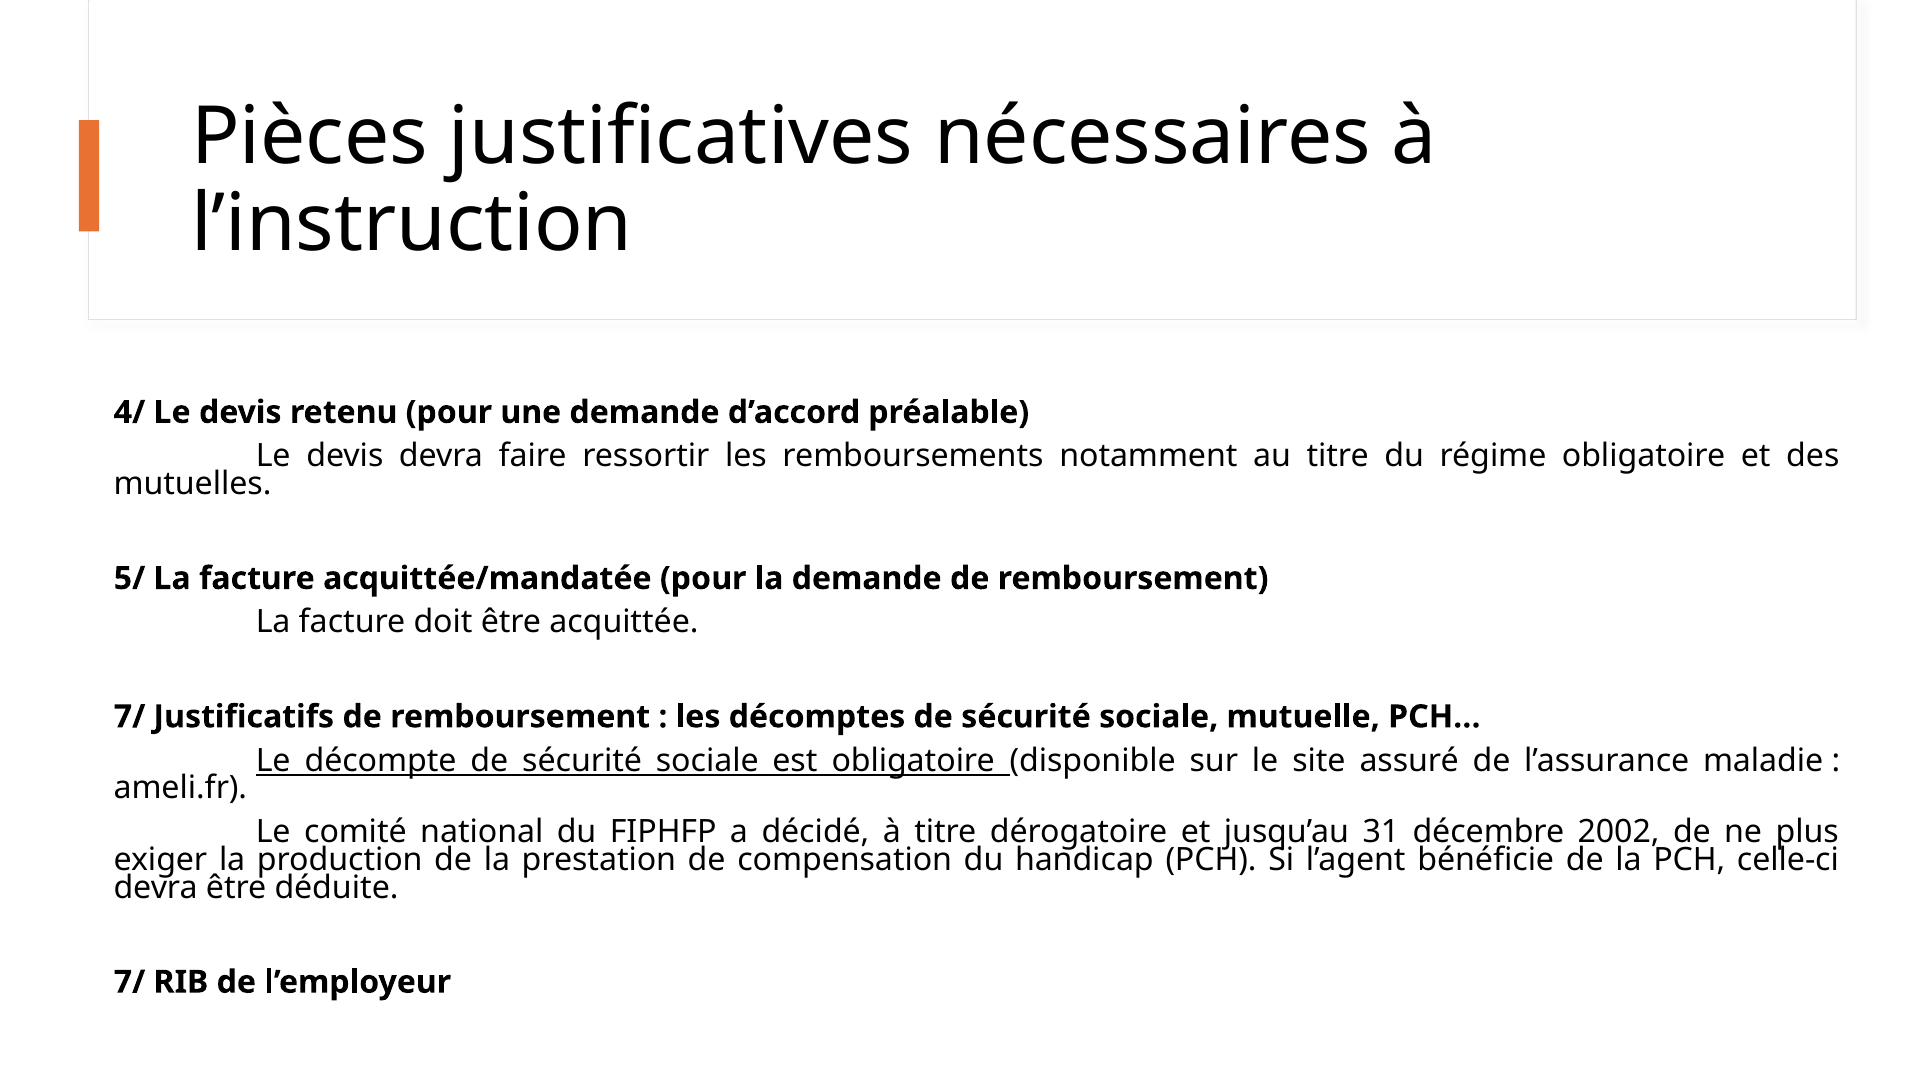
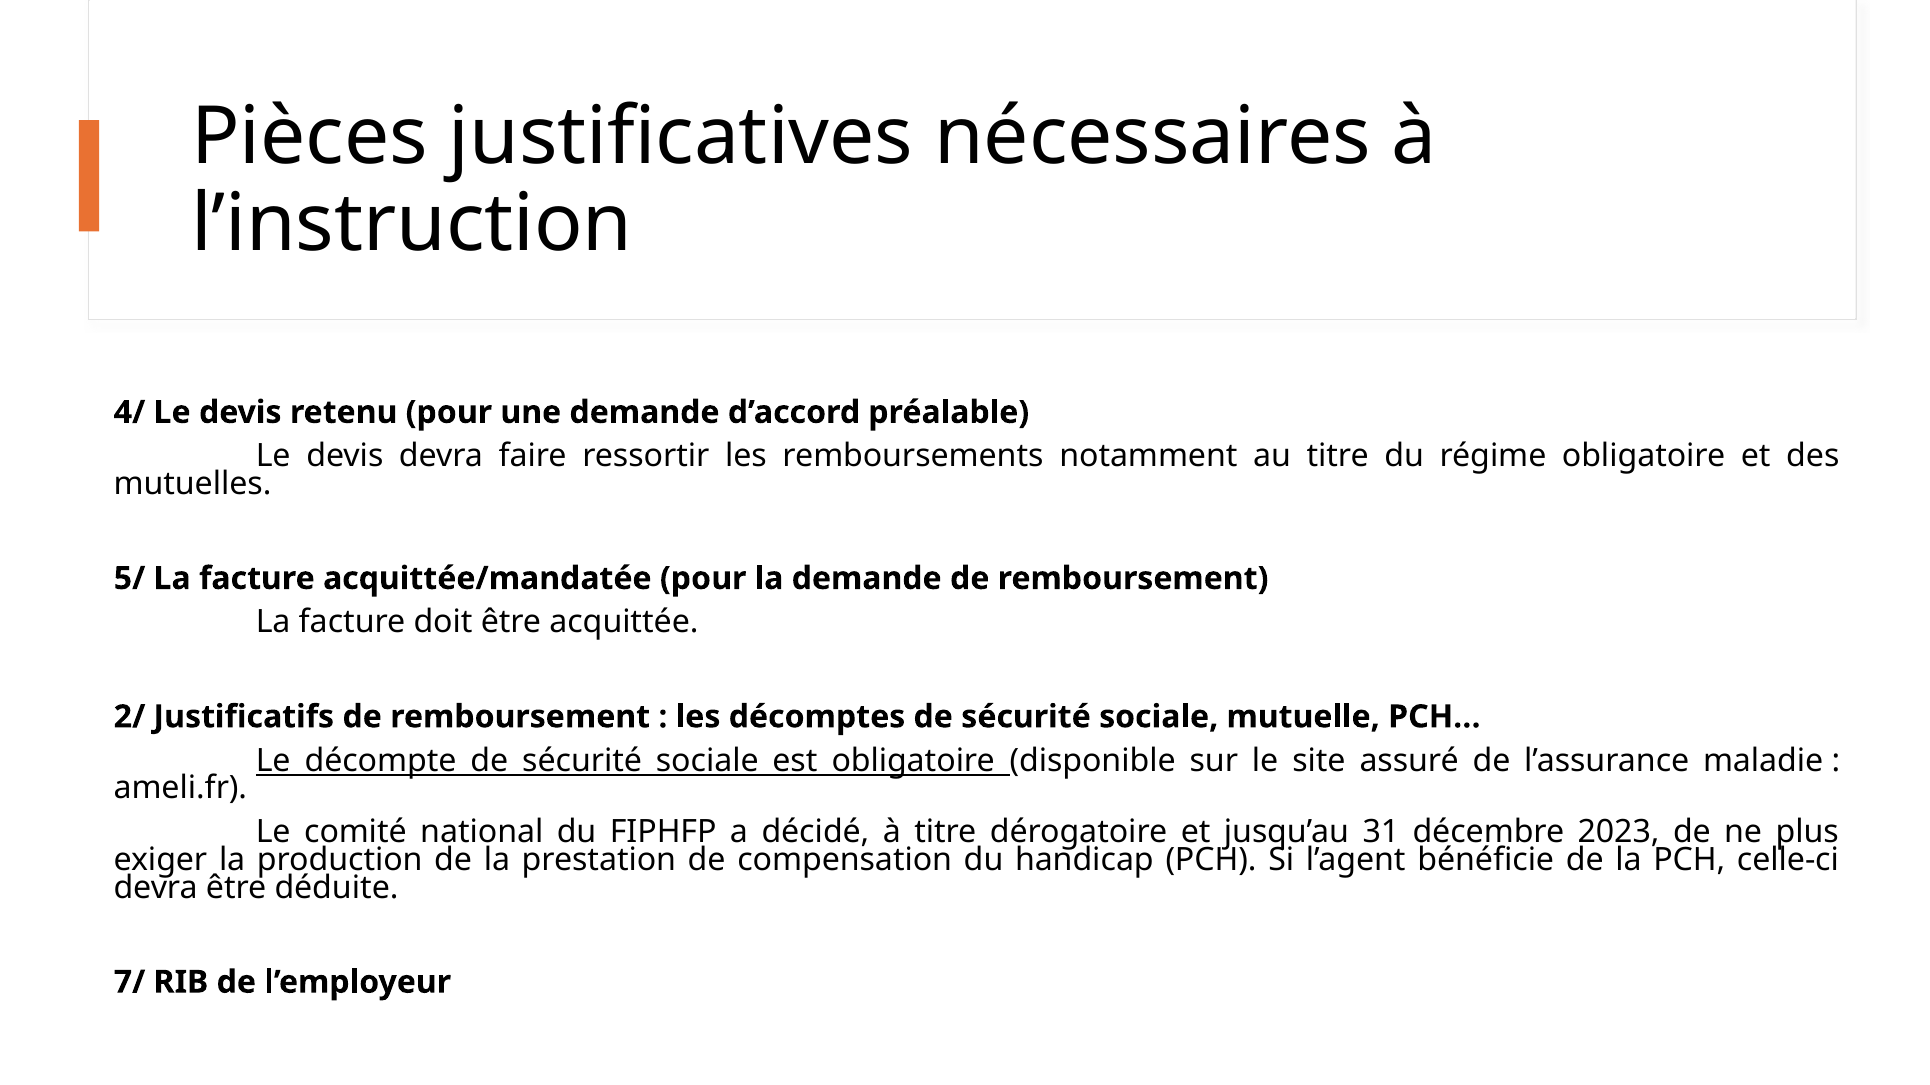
7/: 7/ -> 2/ (130, 717)
2002: 2002 -> 2023 (1619, 833)
